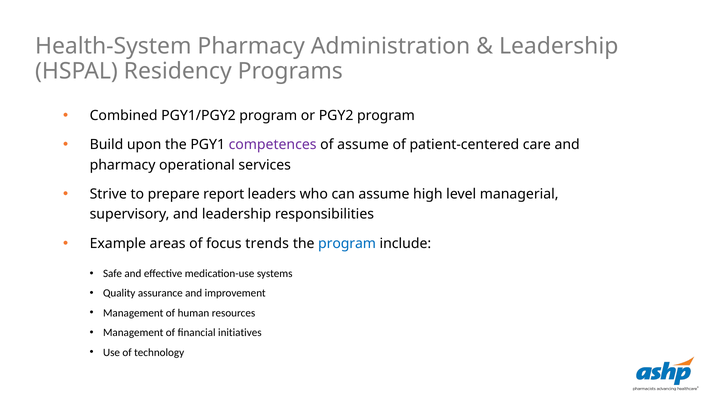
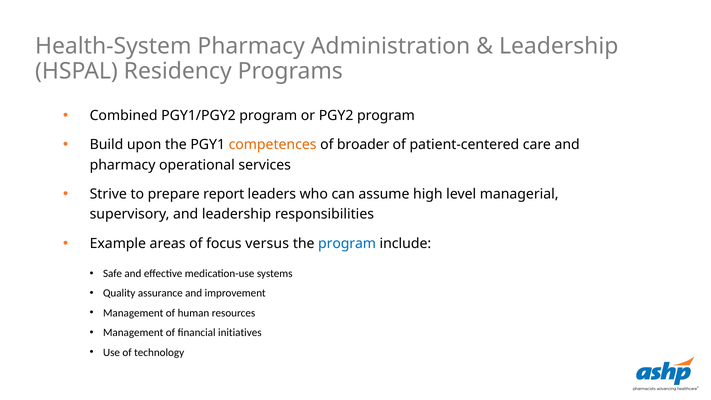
competences colour: purple -> orange (273, 145)
of assume: assume -> broader (363, 145)
trends: trends -> versus (267, 243)
